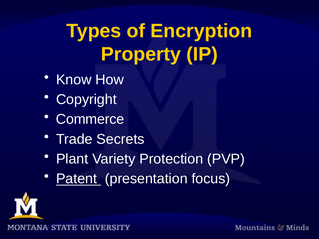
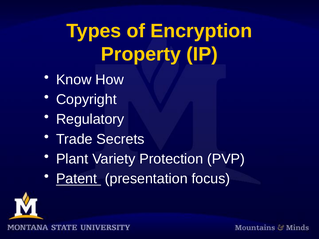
Commerce: Commerce -> Regulatory (90, 119)
